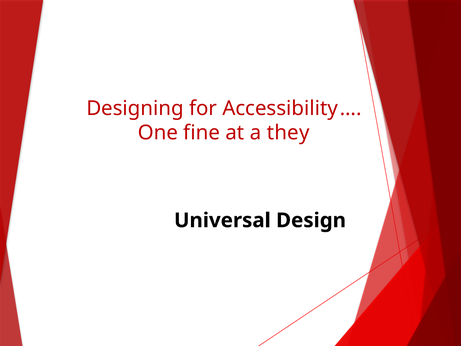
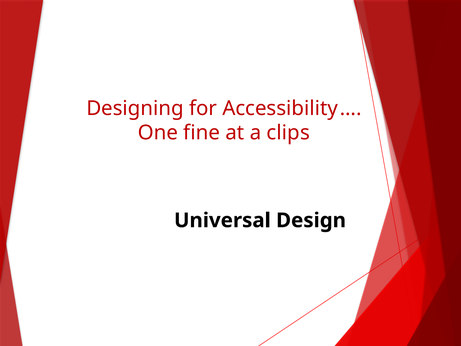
they: they -> clips (288, 133)
